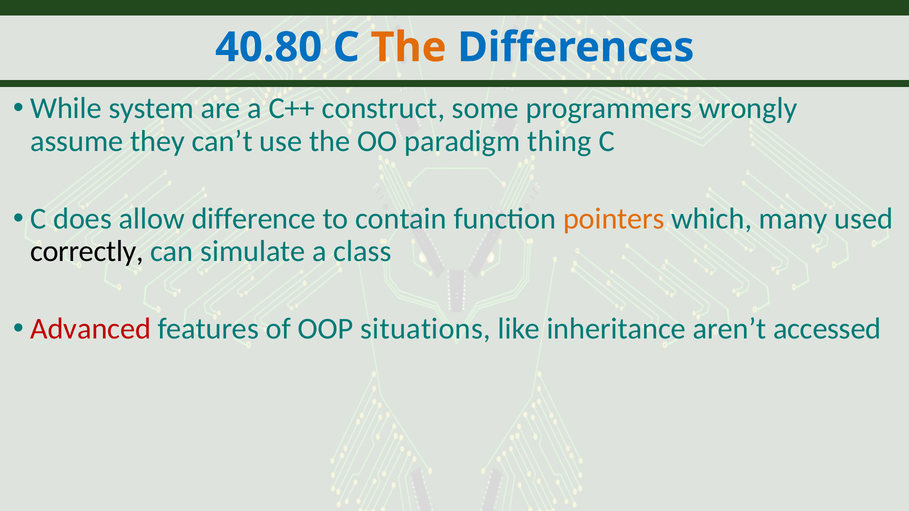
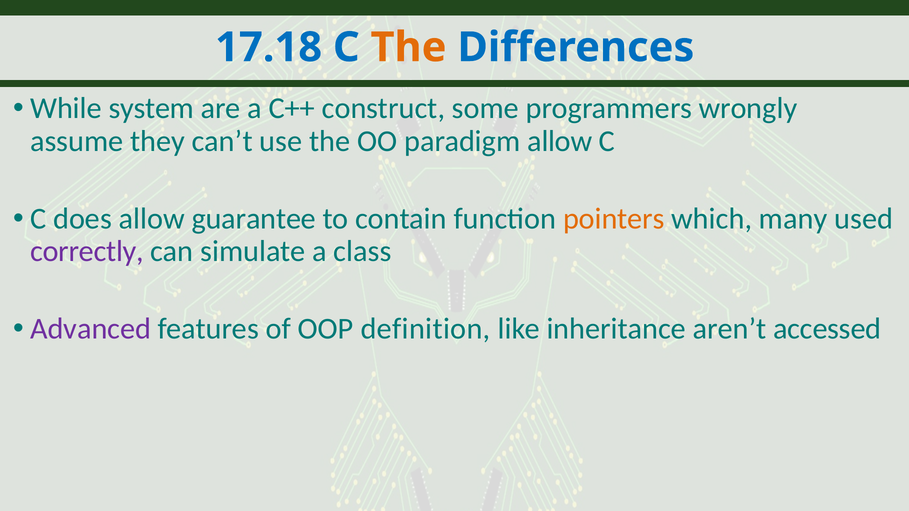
40.80: 40.80 -> 17.18 (269, 47)
paradigm thing: thing -> allow (560, 141)
difference: difference -> guarantee (254, 219)
correctly colour: black -> purple (87, 252)
Advanced colour: red -> purple (91, 329)
situations: situations -> definition (426, 329)
